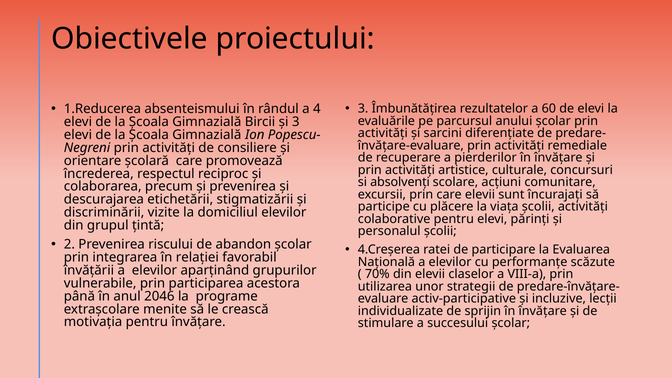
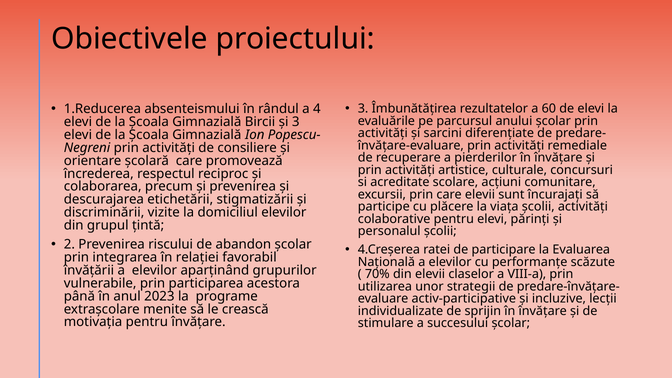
absolvenți: absolvenți -> acreditate (400, 182)
2046: 2046 -> 2023 (159, 296)
